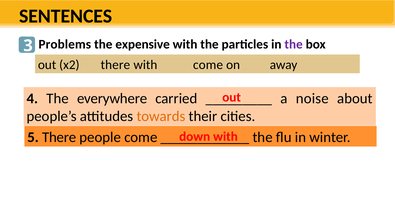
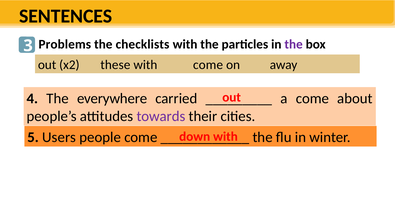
expensive: expensive -> checklists (143, 44)
x2 there: there -> these (115, 65)
a noise: noise -> come (312, 99)
towards colour: orange -> purple (161, 116)
5 There: There -> Users (59, 137)
